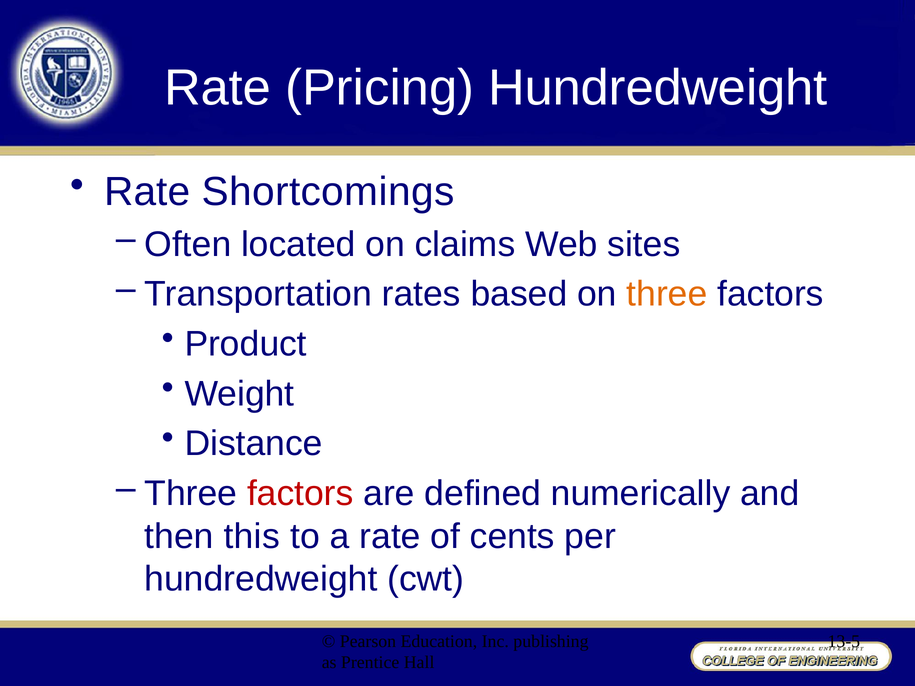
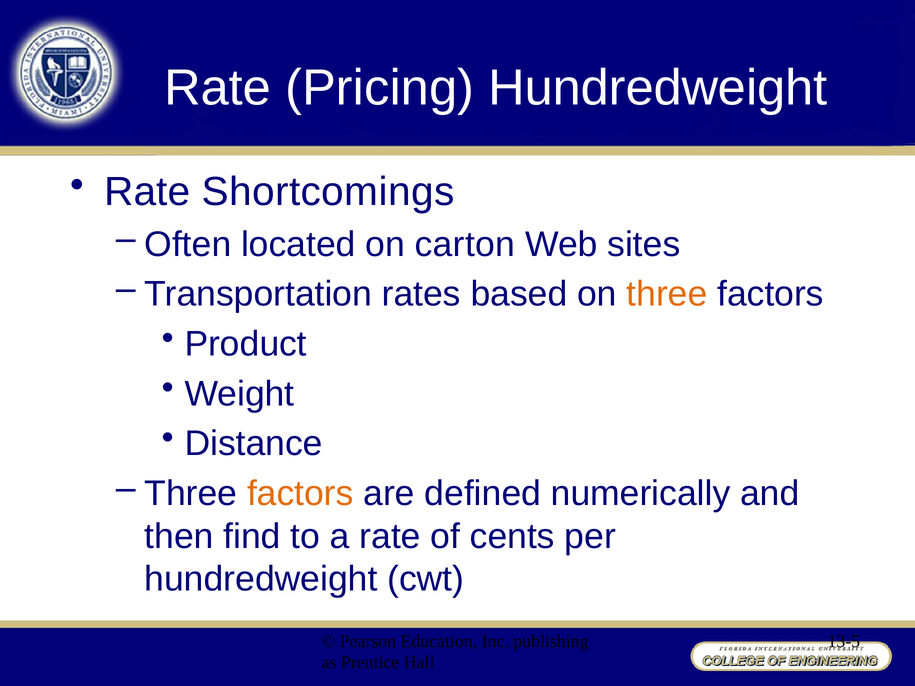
claims: claims -> carton (465, 244)
factors colour: red -> orange (300, 494)
this: this -> find (252, 536)
